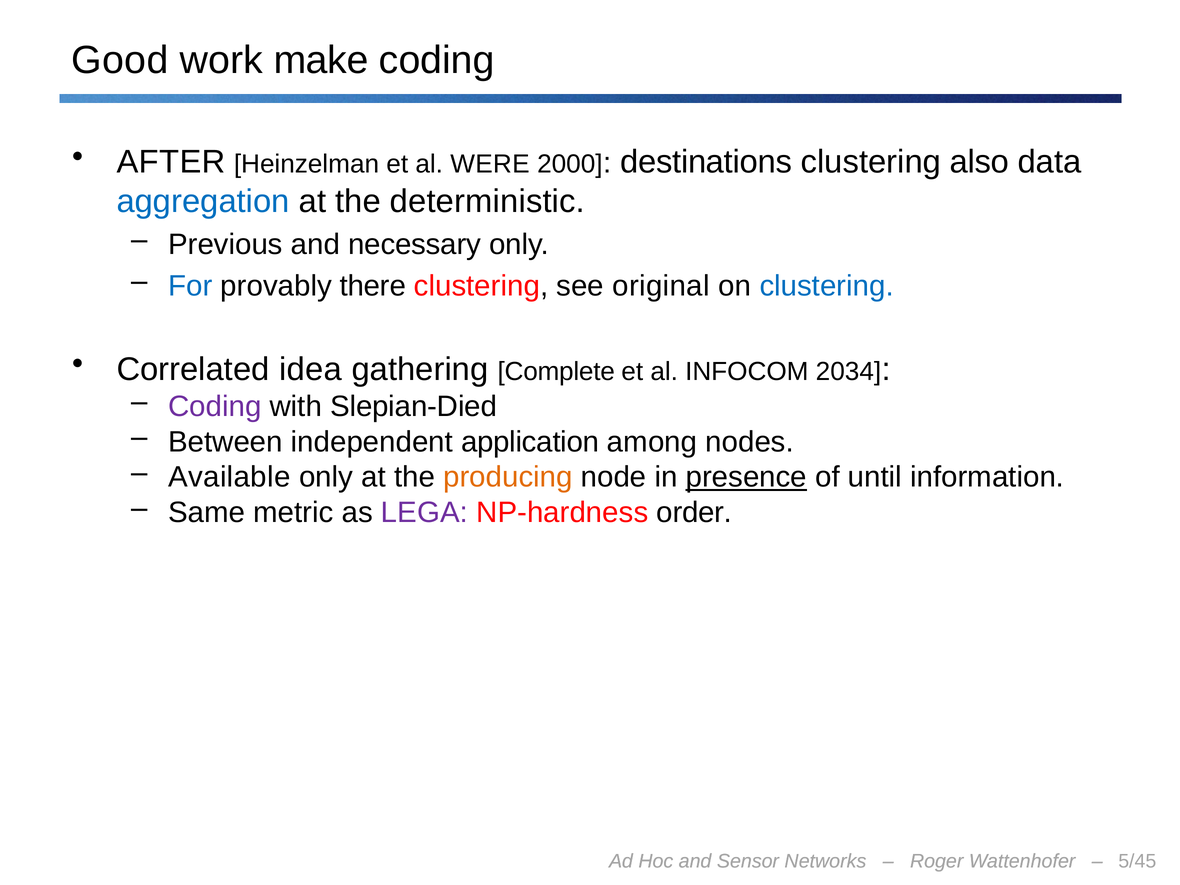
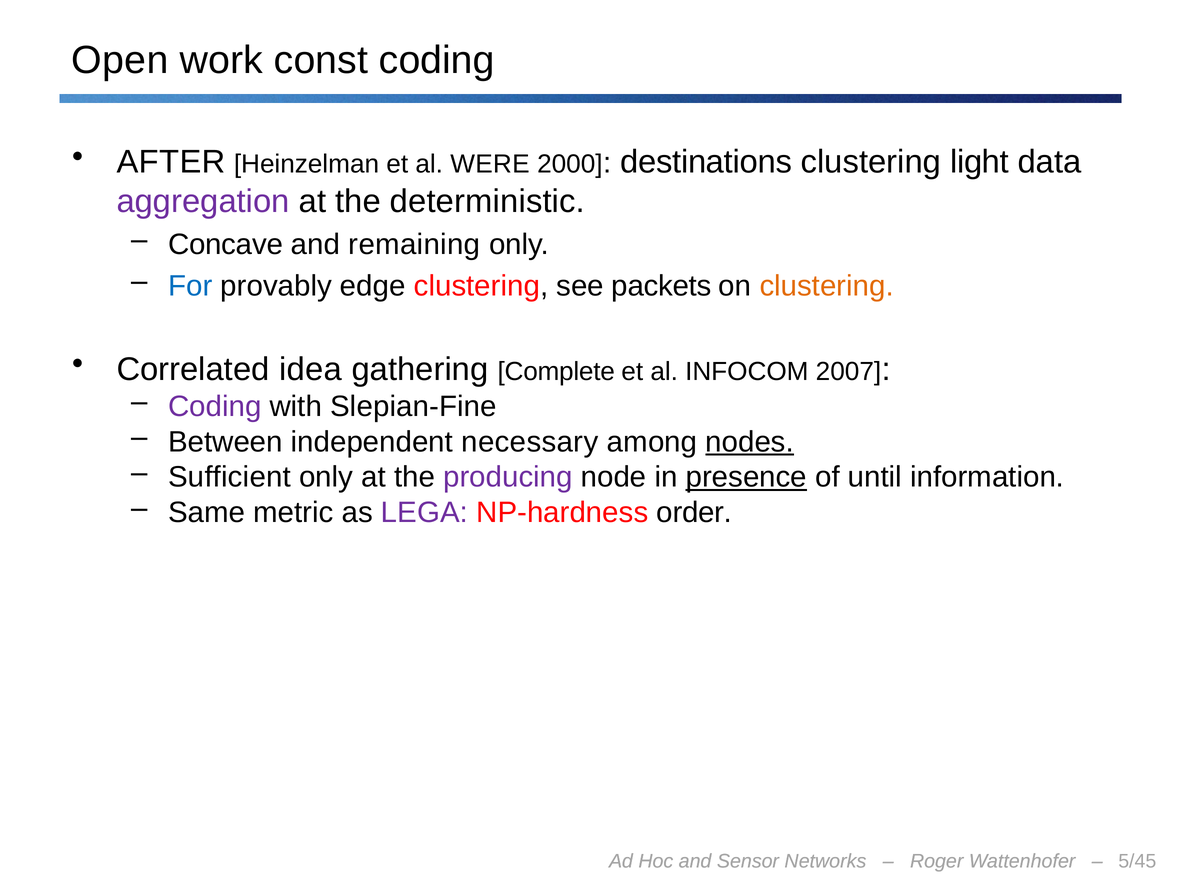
Good: Good -> Open (120, 60)
make: make -> const (321, 60)
also: also -> light (980, 162)
aggregation colour: blue -> purple (203, 201)
Previous: Previous -> Concave (226, 244)
necessary: necessary -> remaining (414, 244)
there: there -> edge (373, 286)
original: original -> packets (661, 286)
clustering colour: blue -> orange (827, 286)
2034: 2034 -> 2007 (848, 371)
Slepian-Died: Slepian-Died -> Slepian-Fine (413, 406)
application: application -> necessary (530, 442)
nodes underline: none -> present (750, 442)
Available: Available -> Sufficient (229, 477)
producing colour: orange -> purple (508, 477)
